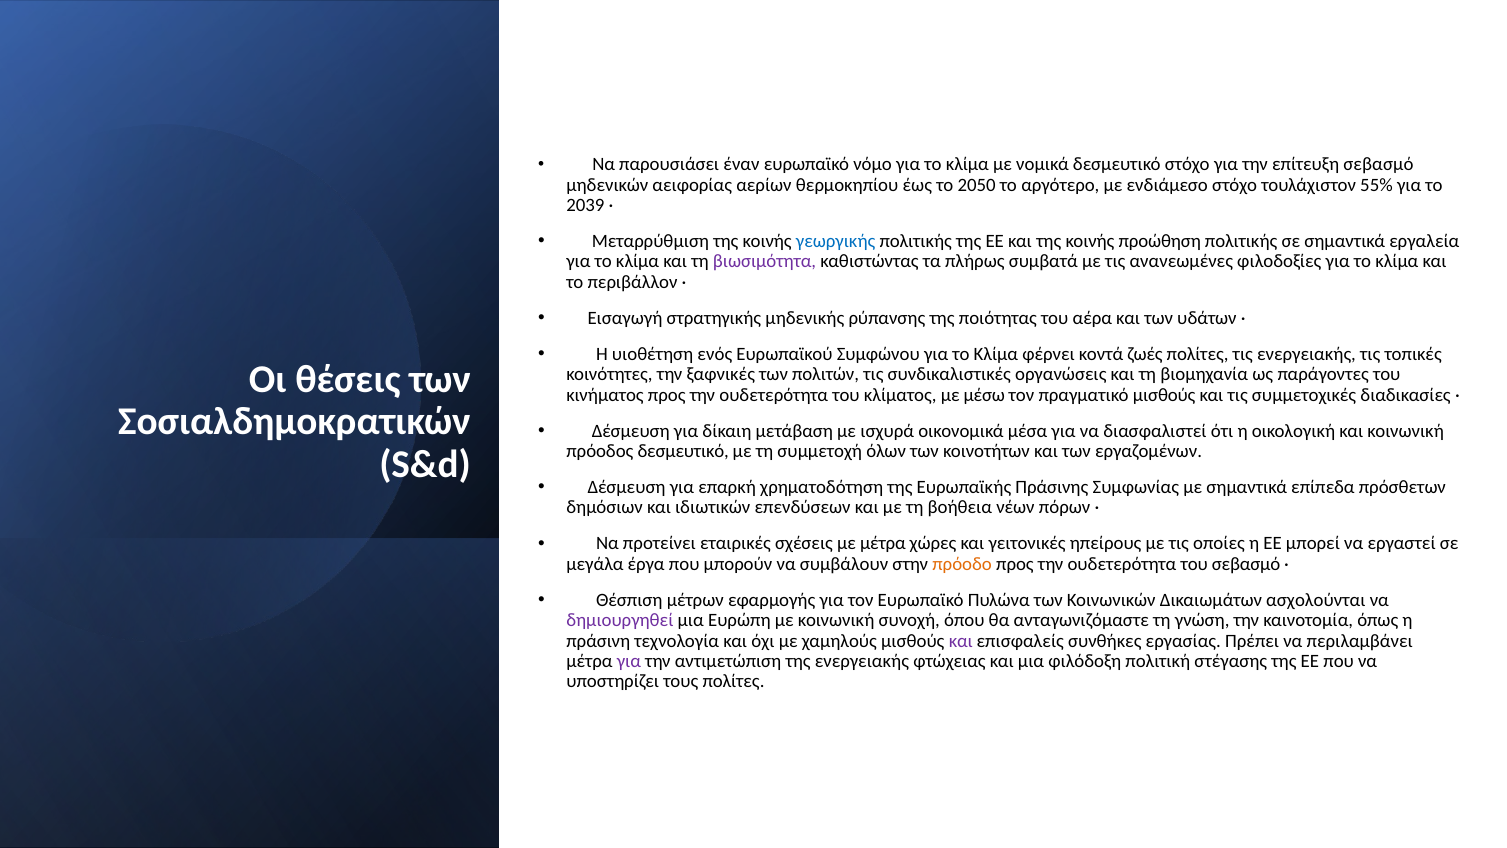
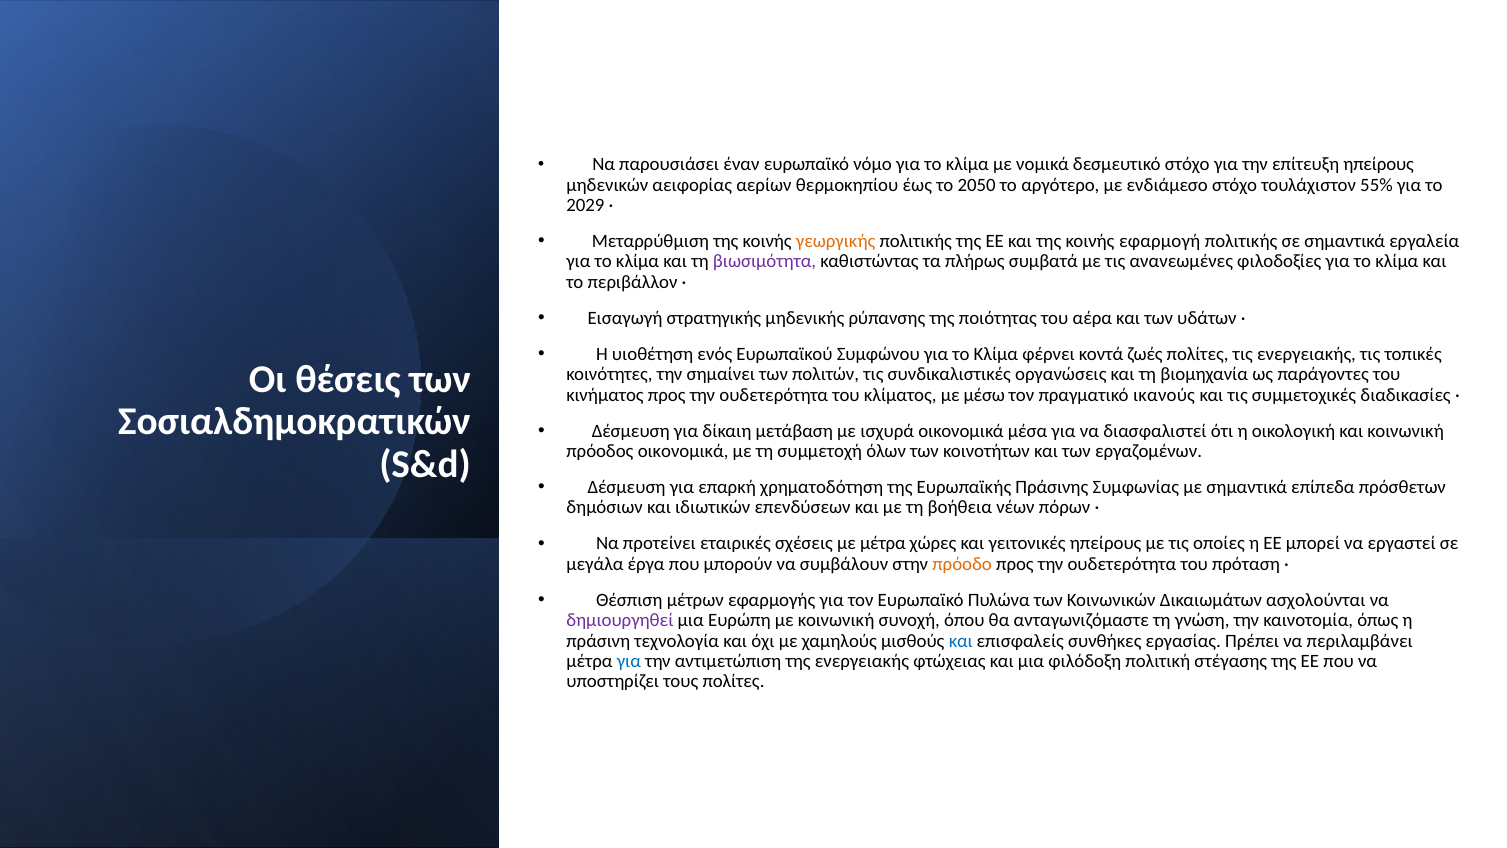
επίτευξη σεβασμό: σεβασμό -> ηπείρους (1379, 165)
2039: 2039 -> 2029 (585, 205)
γεωργικής colour: blue -> orange (836, 241)
προώθηση: προώθηση -> εφαρμογή (1160, 241)
ξαφνικές: ξαφνικές -> σημαίνει (721, 374)
πραγματικό μισθούς: μισθούς -> ικανούς (1164, 395)
πρόοδος δεσμευτικό: δεσμευτικό -> οικονομικά (683, 451)
του σεβασμό: σεβασμό -> πρόταση (1246, 564)
και colour: purple -> blue (961, 641)
για colour: purple -> blue (629, 661)
